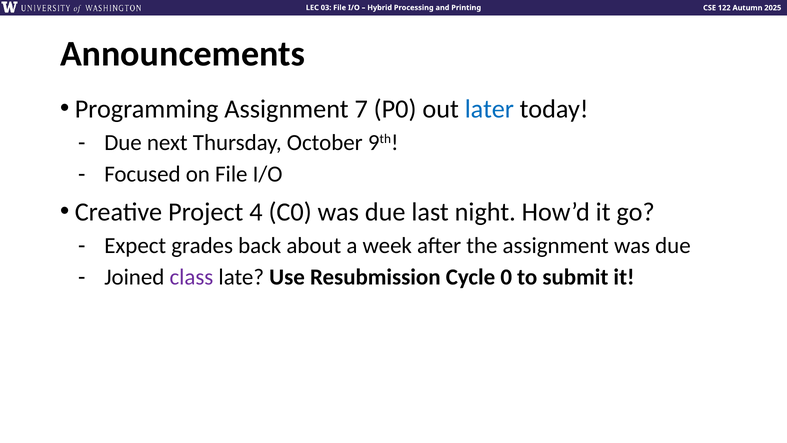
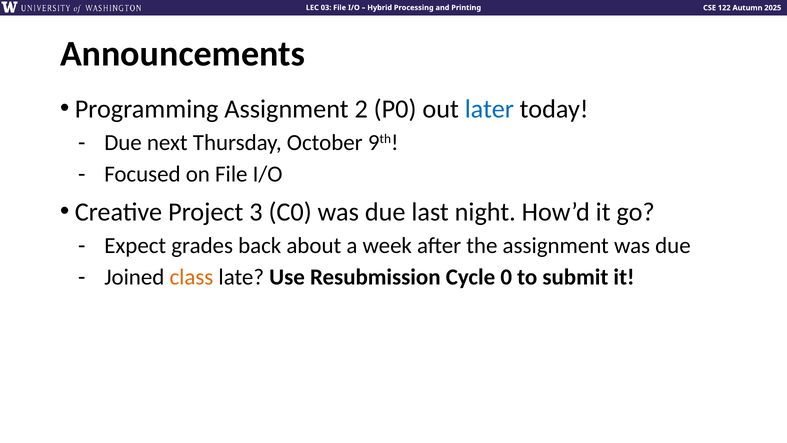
7: 7 -> 2 (361, 109)
4: 4 -> 3 (256, 212)
class colour: purple -> orange (191, 277)
